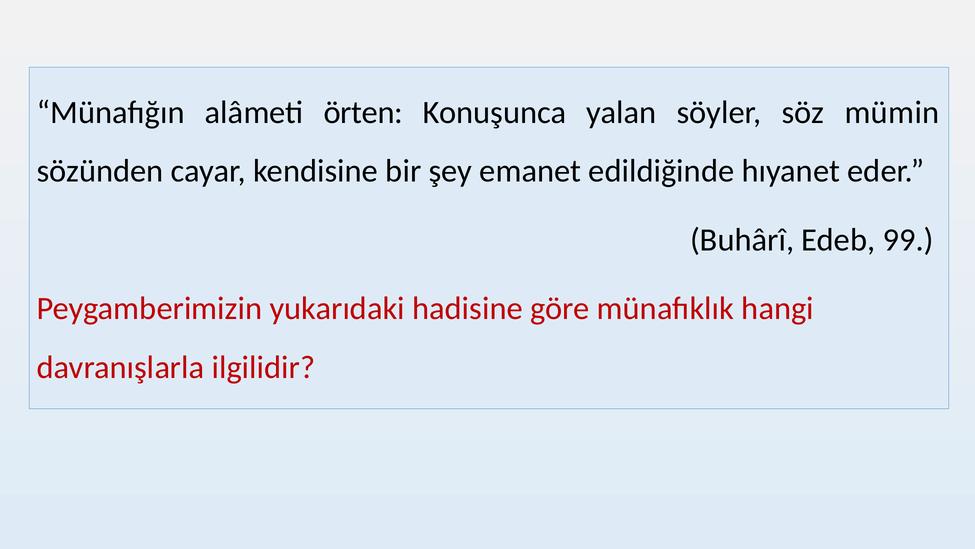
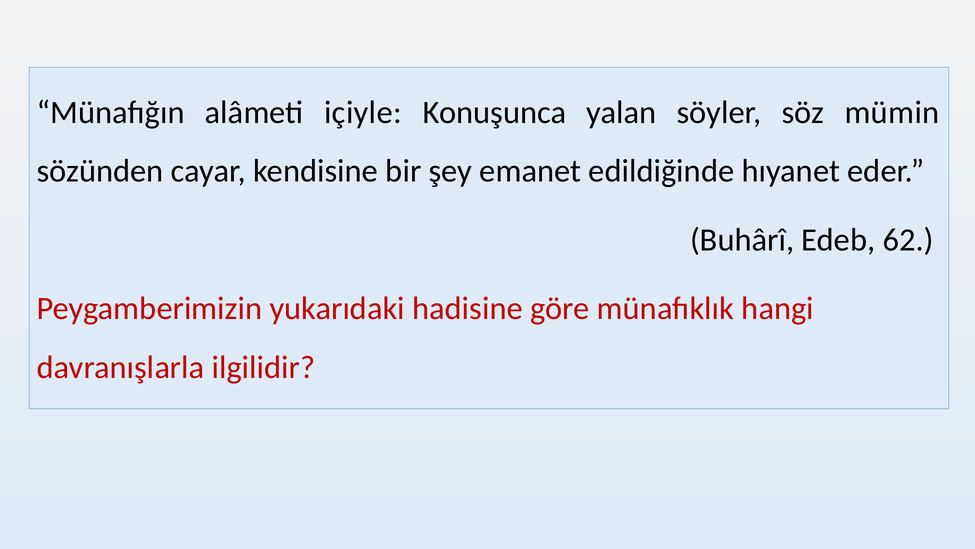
örten: örten -> içiyle (363, 112)
99: 99 -> 62 (908, 240)
